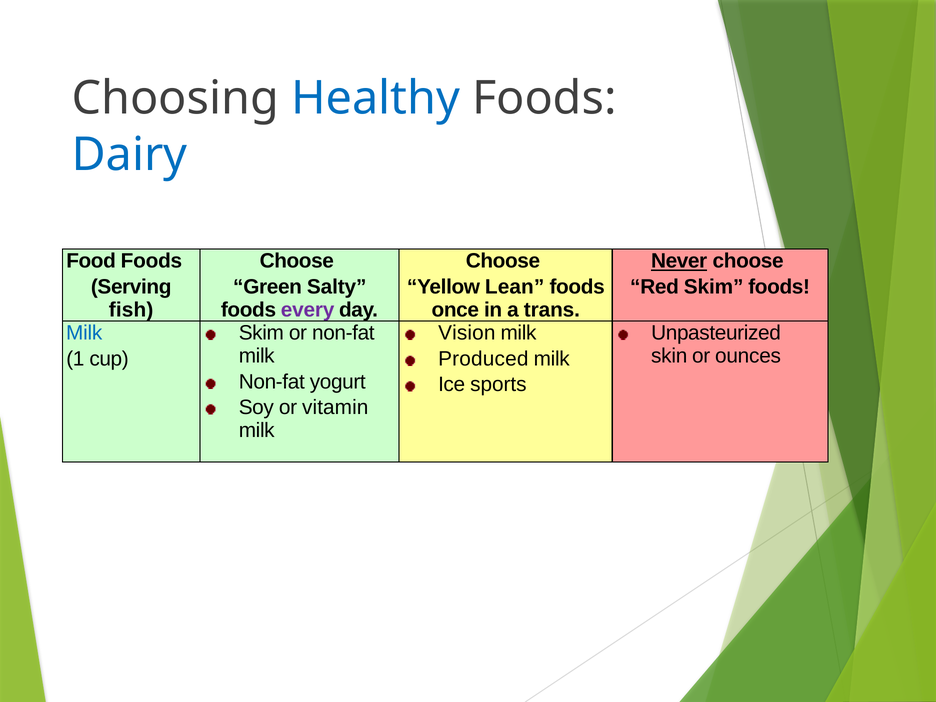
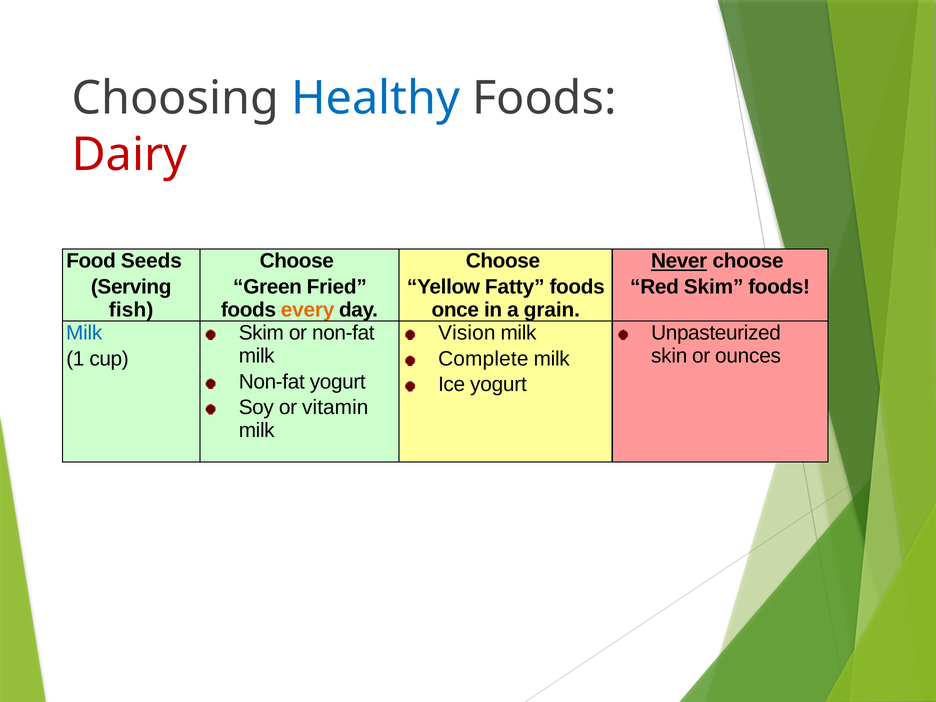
Dairy colour: blue -> red (130, 155)
Food Foods: Foods -> Seeds (151, 261)
Salty: Salty -> Fried (337, 287)
Lean: Lean -> Fatty (515, 287)
every colour: purple -> orange (308, 310)
trans: trans -> grain (552, 310)
Produced: Produced -> Complete (483, 359)
Ice sports: sports -> yogurt (498, 384)
